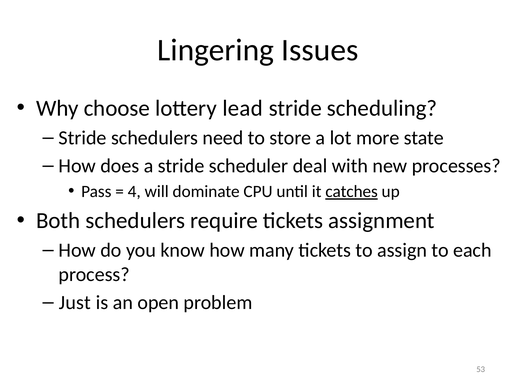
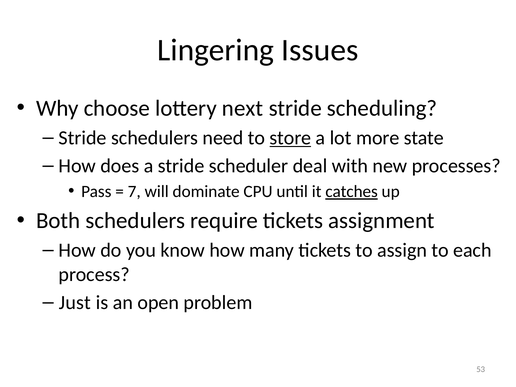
lead: lead -> next (243, 108)
store underline: none -> present (290, 138)
4: 4 -> 7 (134, 192)
